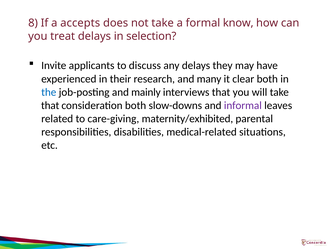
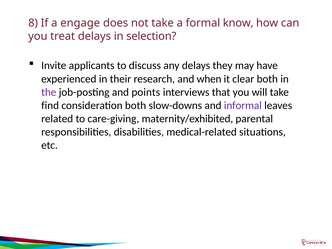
accepts: accepts -> engage (80, 23)
many: many -> when (209, 79)
the colour: blue -> purple (49, 92)
mainly: mainly -> points (146, 92)
that: that -> find (50, 105)
